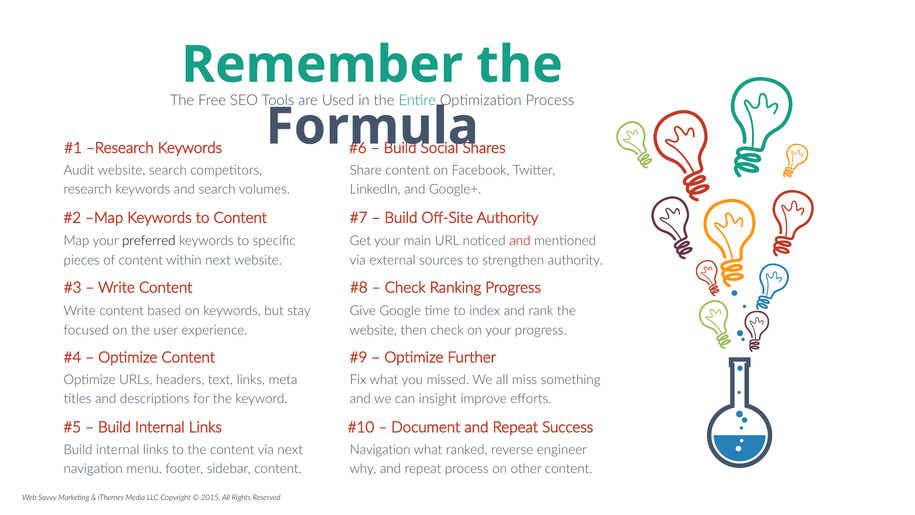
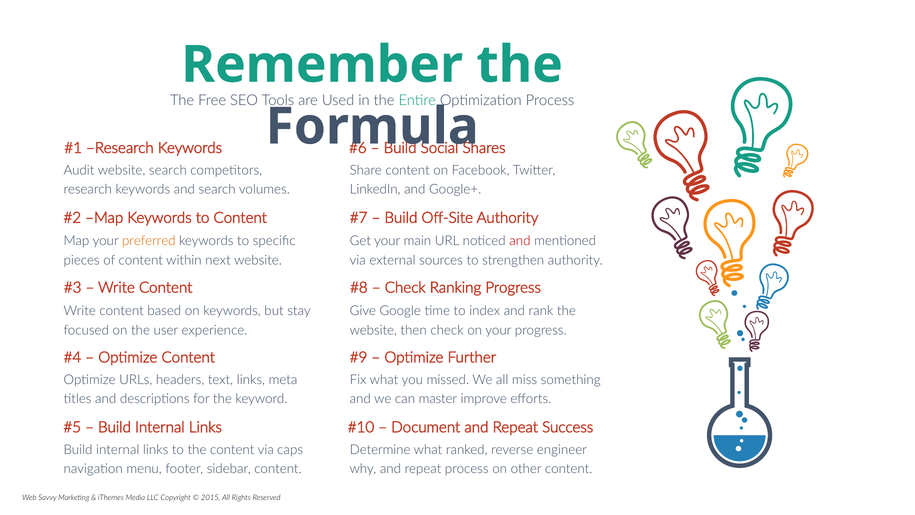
preferred colour: black -> orange (149, 241)
insight: insight -> master (438, 399)
via next: next -> caps (290, 449)
Navigation: Navigation -> Determine (380, 449)
